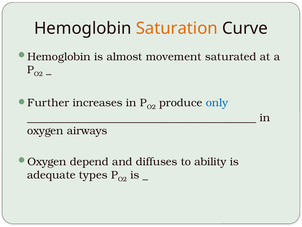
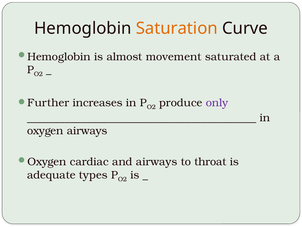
only colour: blue -> purple (217, 103)
depend: depend -> cardiac (89, 162)
and diffuses: diffuses -> airways (157, 162)
ability: ability -> throat (210, 162)
